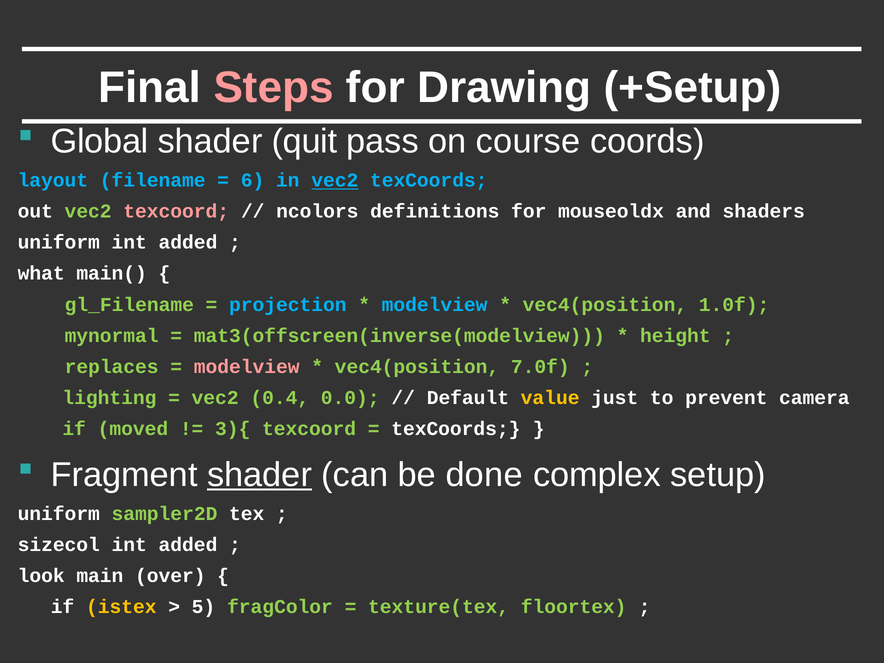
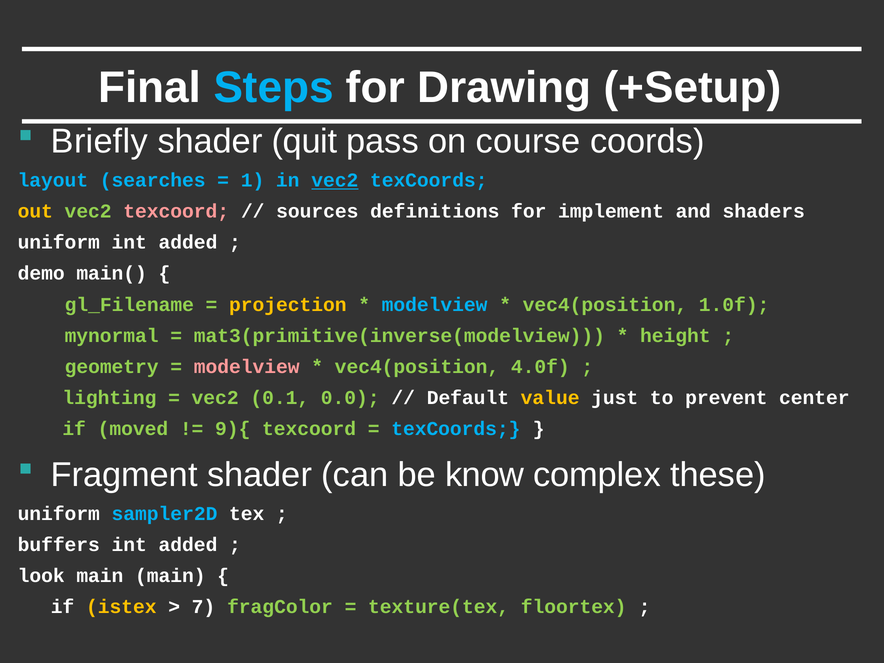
Steps colour: pink -> light blue (274, 88)
Global: Global -> Briefly (99, 141)
filename: filename -> searches (153, 180)
6: 6 -> 1 (253, 180)
out colour: white -> yellow (35, 211)
ncolors: ncolors -> sources (317, 211)
mouseoldx: mouseoldx -> implement (611, 211)
what: what -> demo (41, 274)
projection colour: light blue -> yellow (288, 305)
mat3(offscreen(inverse(modelview: mat3(offscreen(inverse(modelview -> mat3(primitive(inverse(modelview (399, 336)
replaces: replaces -> geometry (112, 367)
7.0f: 7.0f -> 4.0f (540, 367)
0.4: 0.4 -> 0.1 (280, 398)
camera: camera -> center (814, 398)
3){: 3){ -> 9){ (233, 429)
texCoords colour: white -> light blue (456, 429)
shader underline: present -> none (260, 475)
done: done -> know (485, 475)
setup: setup -> these (718, 475)
sampler2D colour: light green -> light blue (165, 514)
sizecol: sizecol -> buffers (59, 545)
main over: over -> main (170, 576)
5: 5 -> 7 (203, 607)
